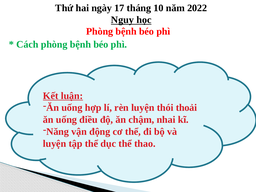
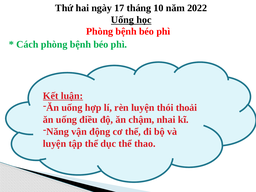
Nguy: Nguy -> Uống (122, 20)
